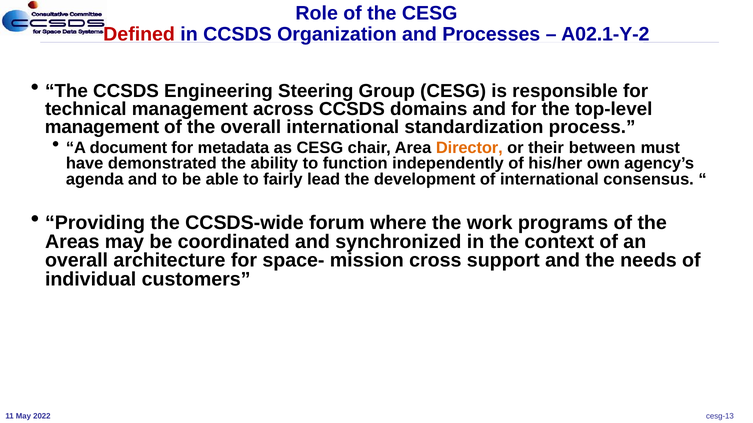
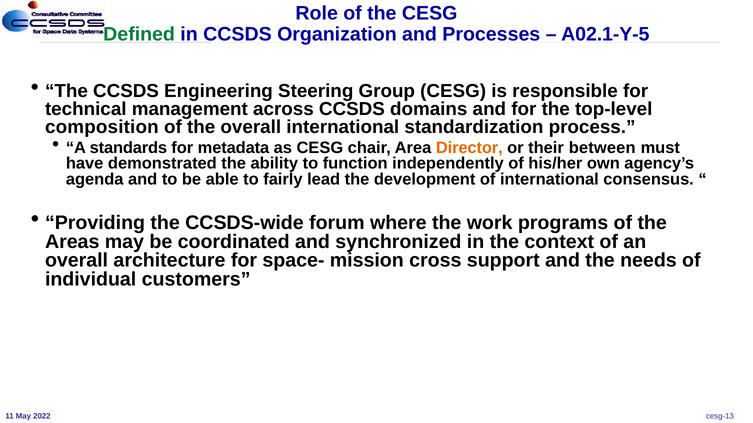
Defined colour: red -> green (139, 34)
A02.1-Y-2: A02.1-Y-2 -> A02.1-Y-5 (605, 34)
management: management -> composition (102, 127)
document: document -> standards (128, 148)
